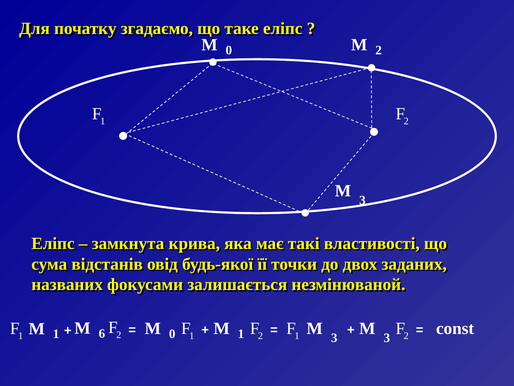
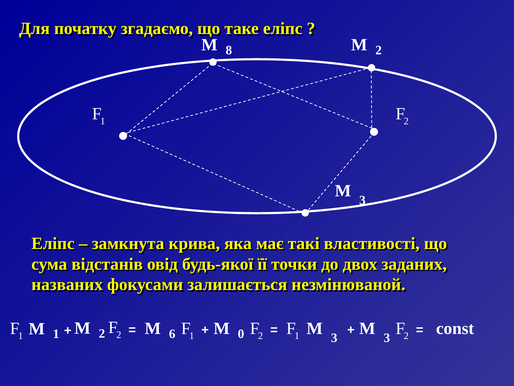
0: 0 -> 8 (229, 50)
0: 0 -> 6 (172, 333)
1: 1 -> 0 (241, 333)
6: 6 -> 2 (102, 333)
